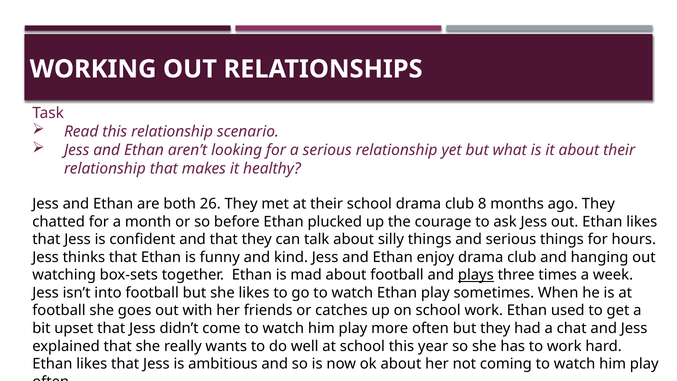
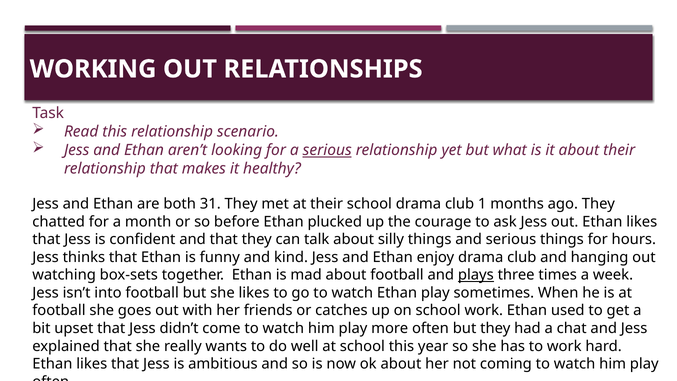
serious underline: none -> present (327, 150)
26: 26 -> 31 (210, 204)
8: 8 -> 1 (482, 204)
